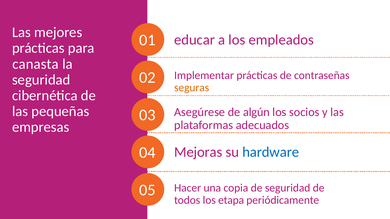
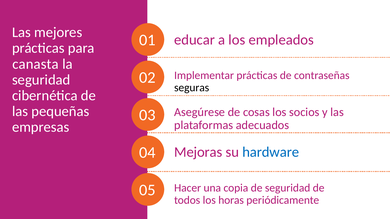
seguras colour: orange -> black (192, 88)
algún: algún -> cosas (256, 112)
etapa: etapa -> horas (231, 200)
